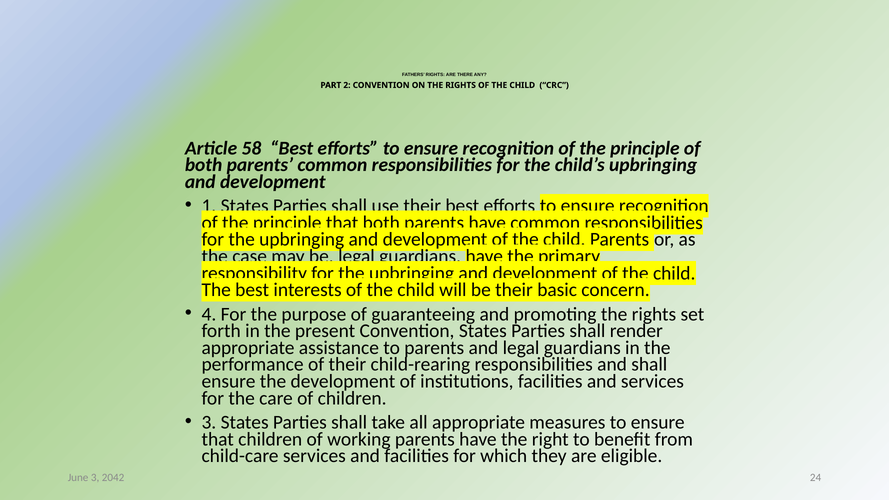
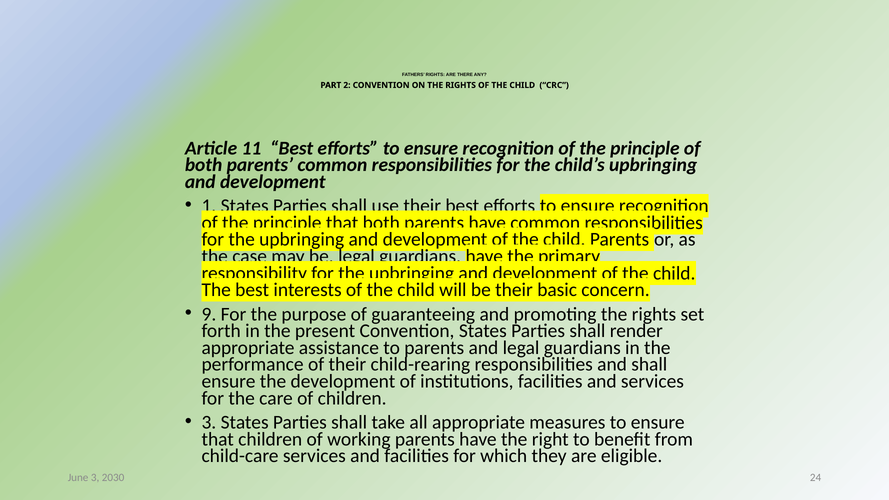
58: 58 -> 11 (251, 148)
4: 4 -> 9 (209, 314)
2042: 2042 -> 2030 (113, 478)
